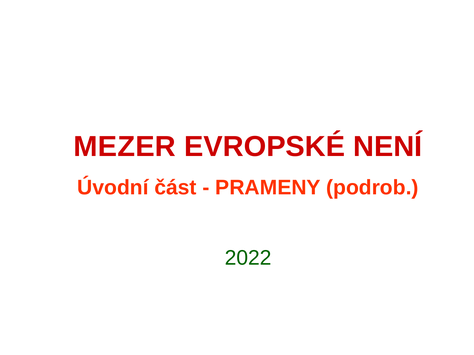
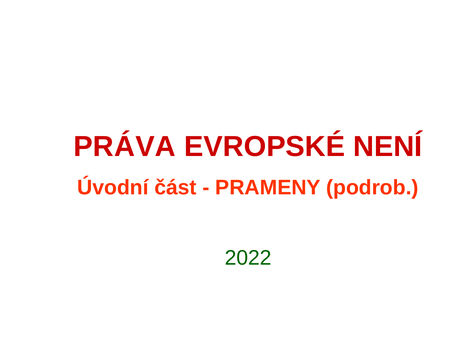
MEZER: MEZER -> PRÁVA (125, 147)
